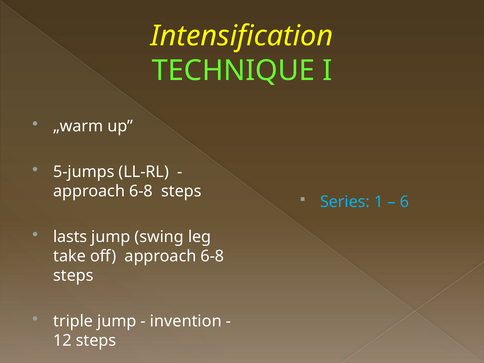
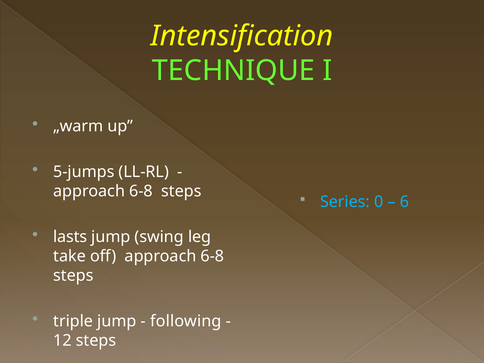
1: 1 -> 0 (379, 202)
invention: invention -> following (186, 321)
